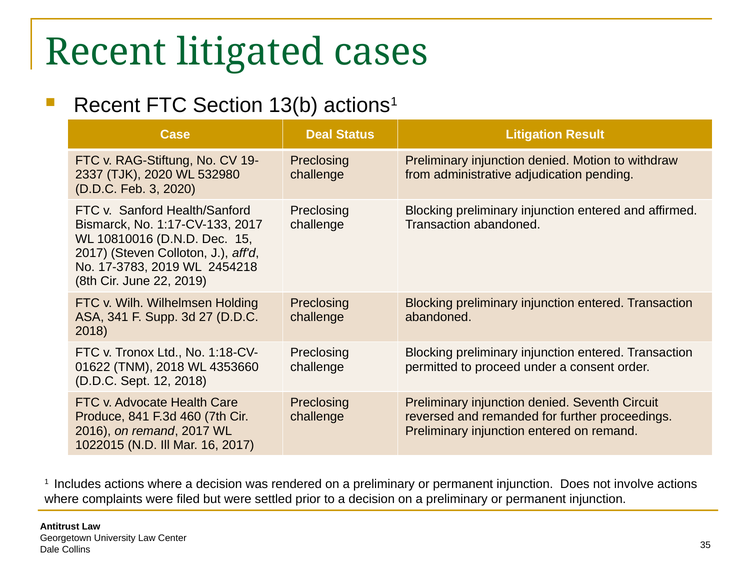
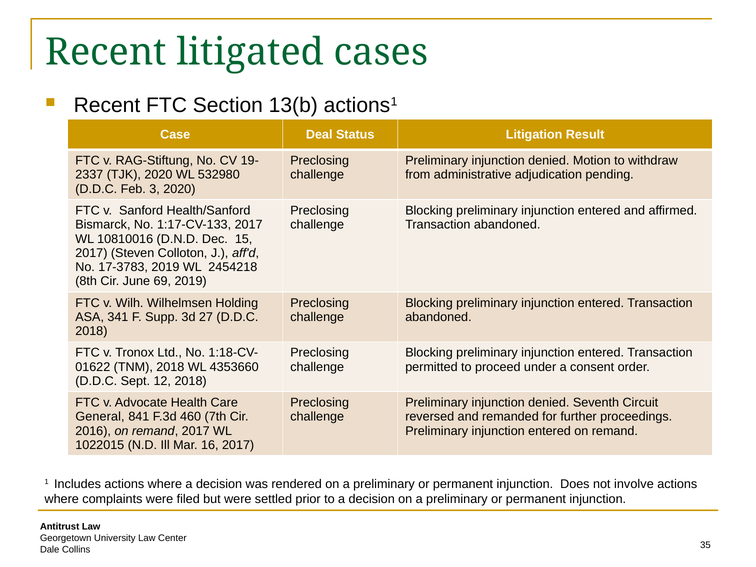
22: 22 -> 69 (162, 281)
Produce: Produce -> General (100, 417)
